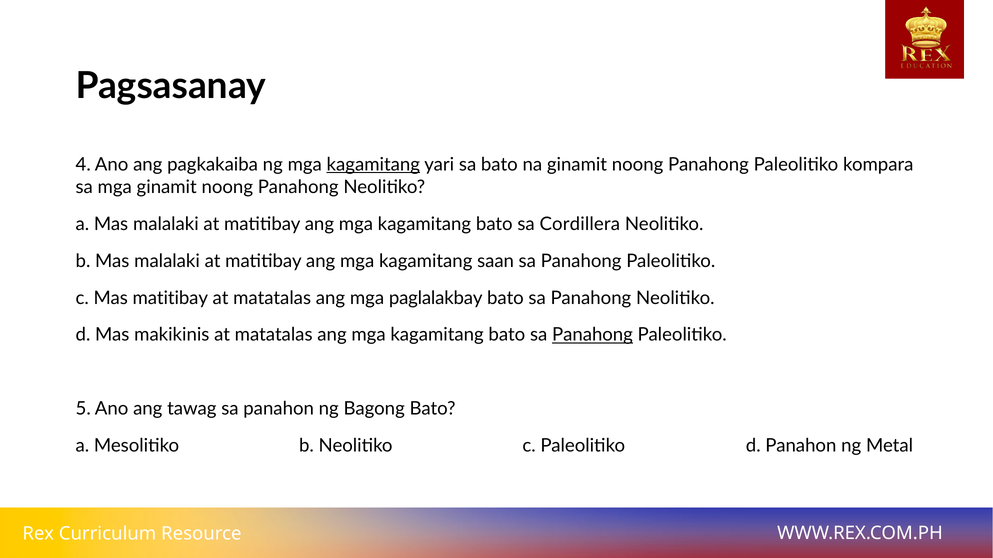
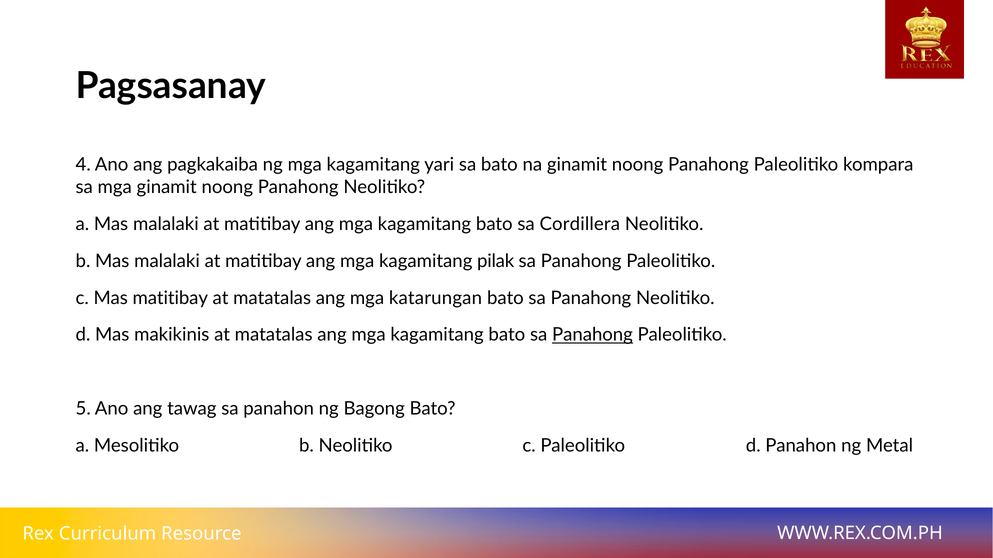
kagamitang underline: present -> none (373, 165)
saan: saan -> pilak (496, 261)
paglalakbay: paglalakbay -> katarungan (435, 298)
